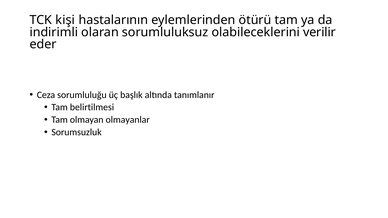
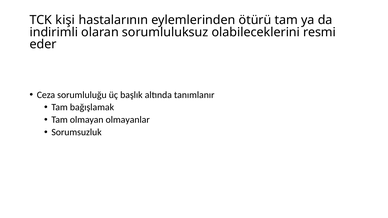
verilir: verilir -> resmi (319, 32)
belirtilmesi: belirtilmesi -> bağışlamak (92, 107)
